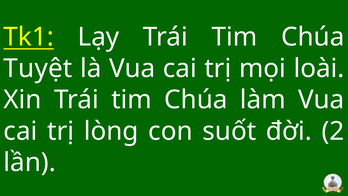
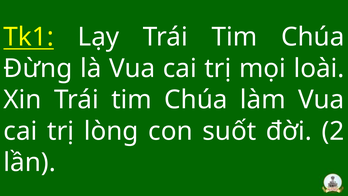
Tuyệt: Tuyệt -> Đừng (38, 68)
